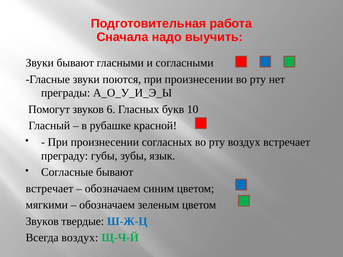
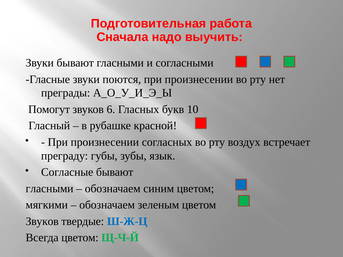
встречает: встречает -> гласными (50, 189)
Всегда воздух: воздух -> цветом (80, 238)
